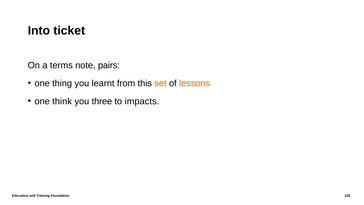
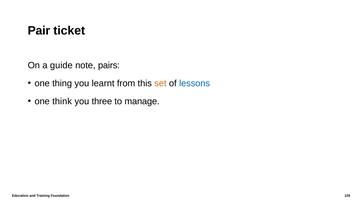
Into: Into -> Pair (39, 31)
terms: terms -> guide (61, 65)
lessons colour: orange -> blue (195, 83)
impacts: impacts -> manage (142, 101)
